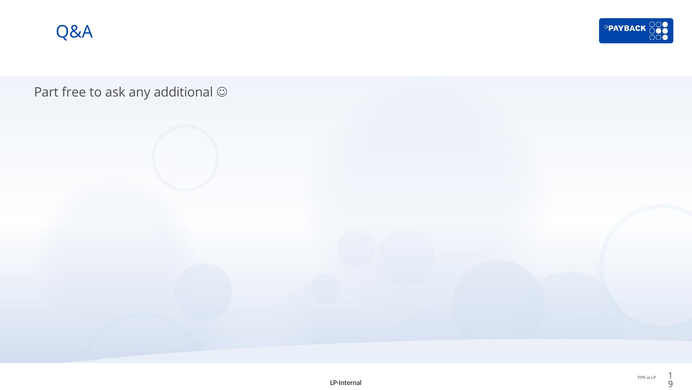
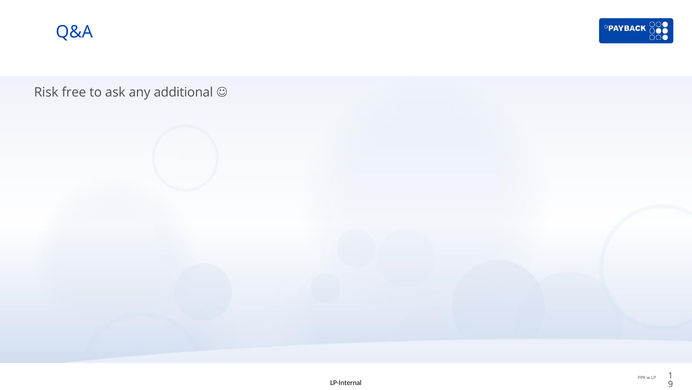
Part: Part -> Risk (46, 92)
